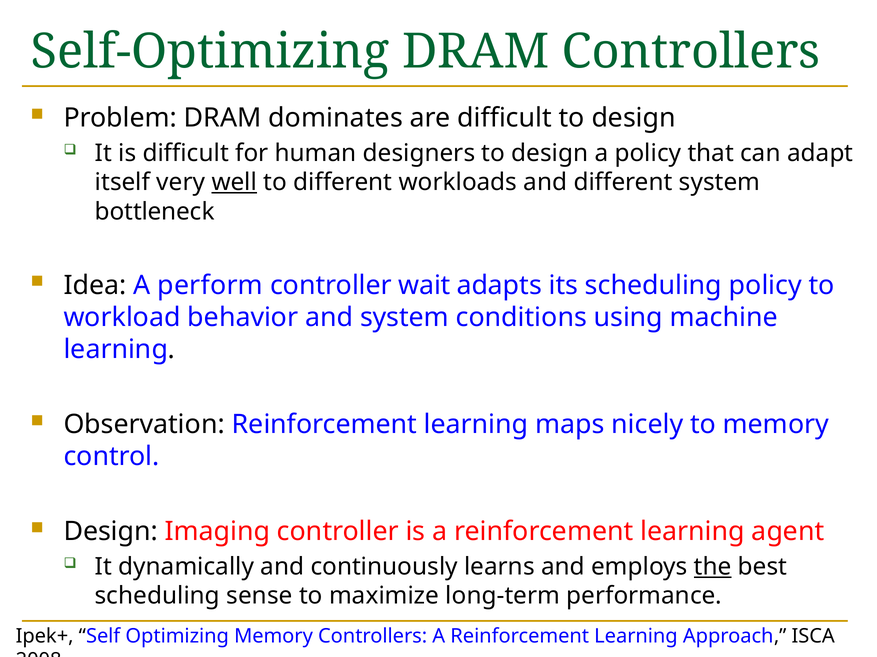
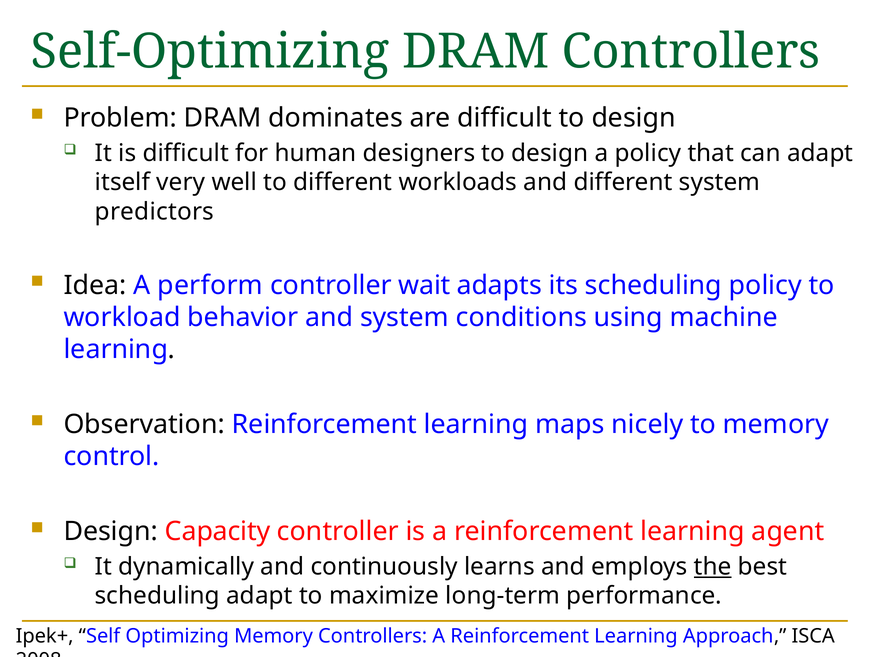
well underline: present -> none (234, 183)
bottleneck: bottleneck -> predictors (155, 212)
Imaging: Imaging -> Capacity (218, 532)
scheduling sense: sense -> adapt (259, 597)
